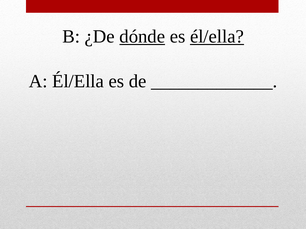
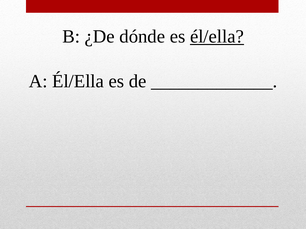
dónde underline: present -> none (142, 37)
